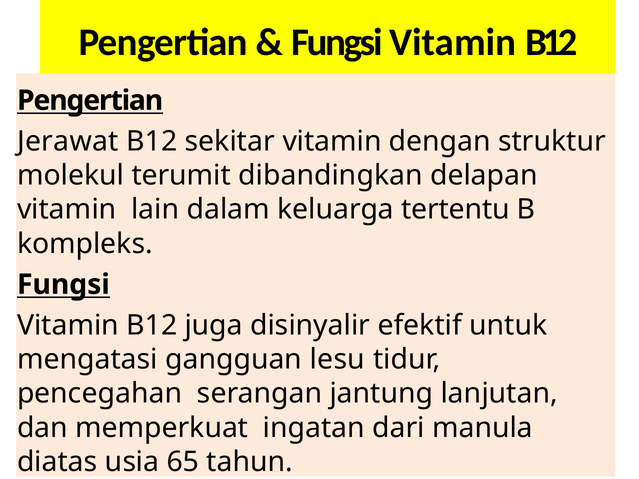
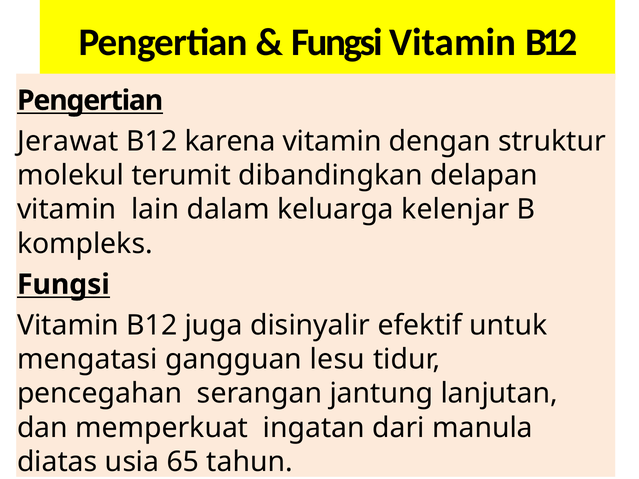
sekitar: sekitar -> karena (230, 142)
tertentu: tertentu -> kelenjar (455, 210)
